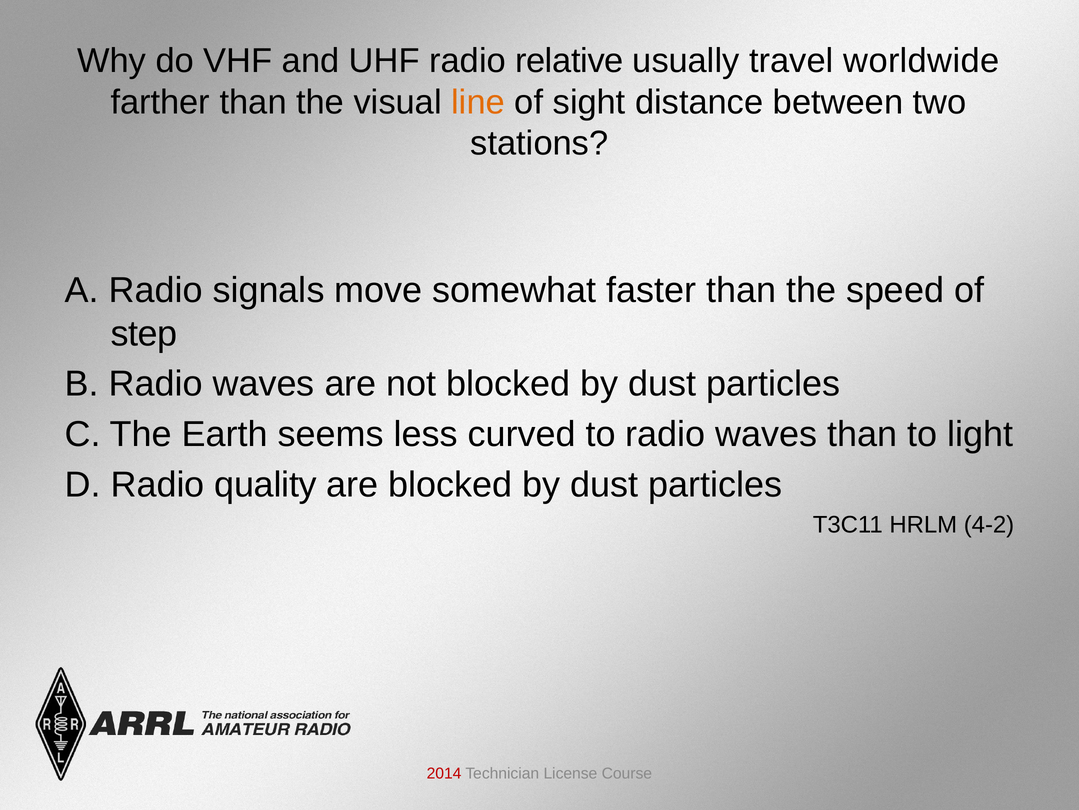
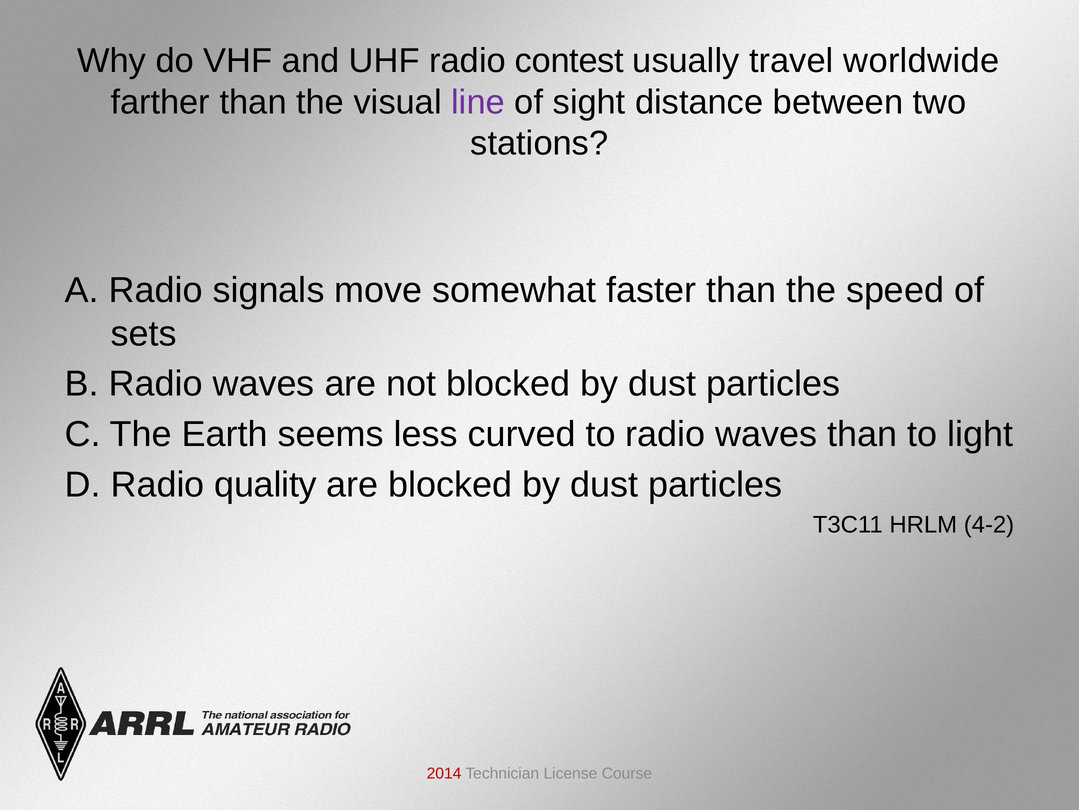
relative: relative -> contest (569, 61)
line colour: orange -> purple (478, 102)
step: step -> sets (144, 333)
